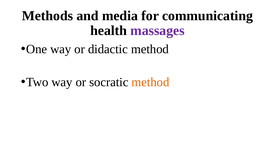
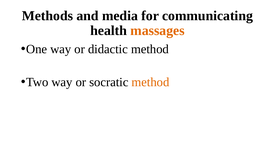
massages colour: purple -> orange (157, 31)
